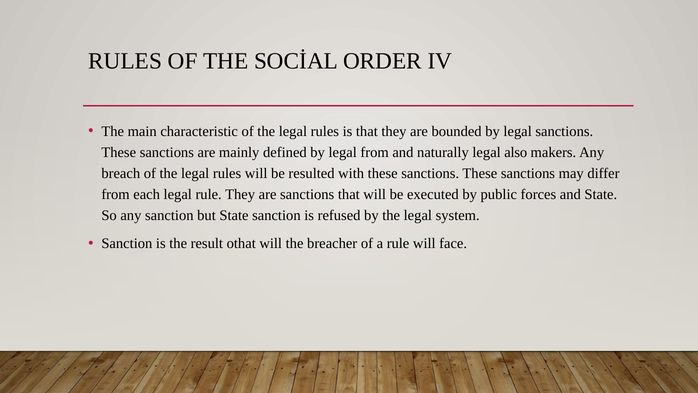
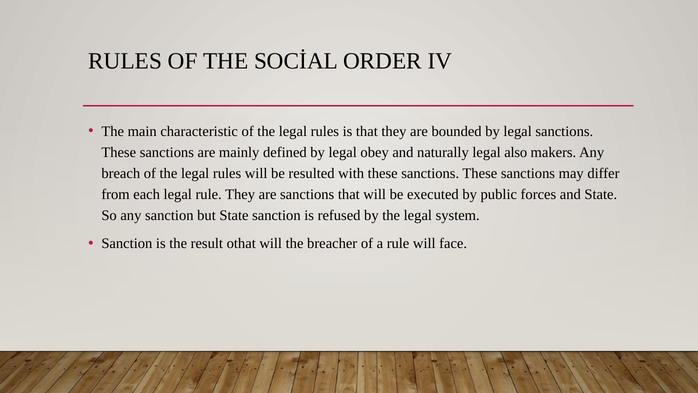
legal from: from -> obey (375, 152)
